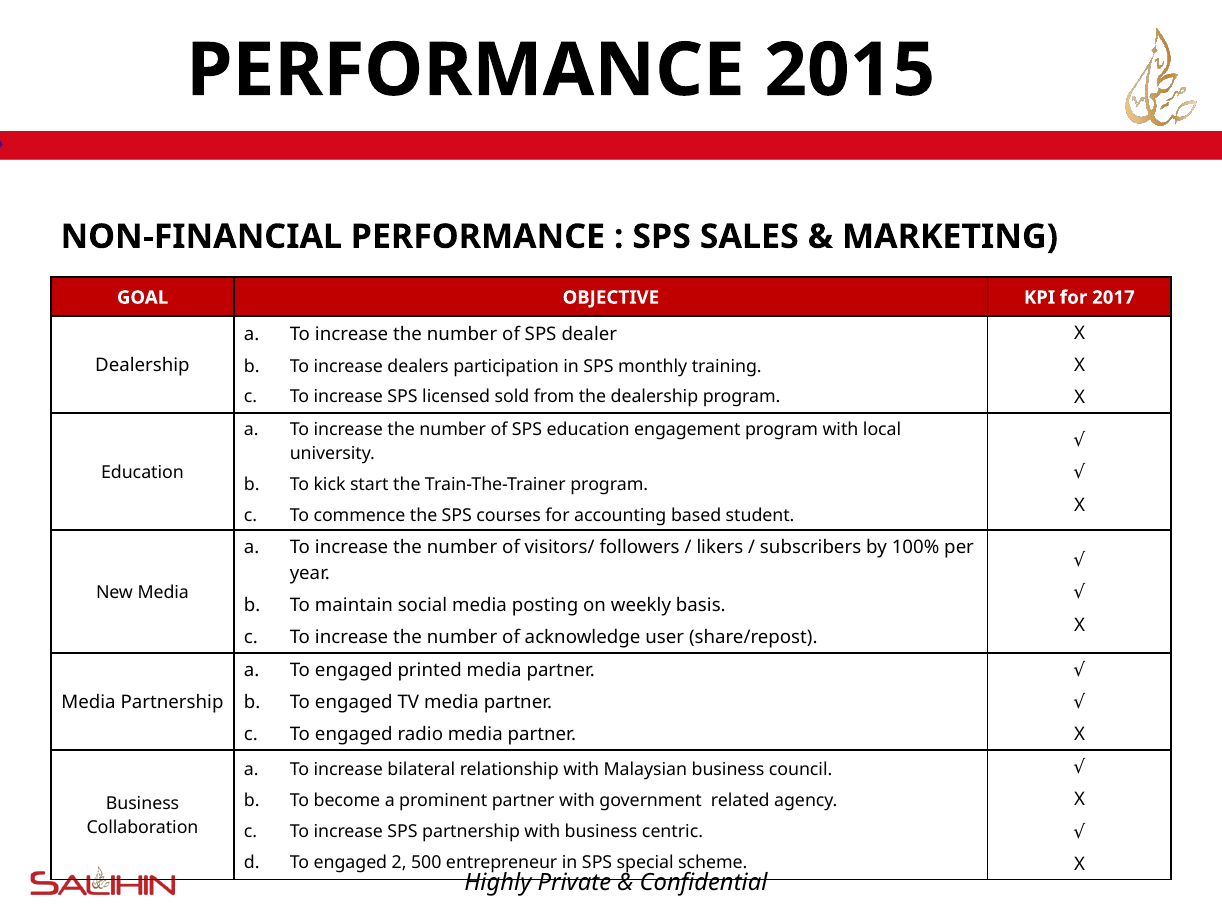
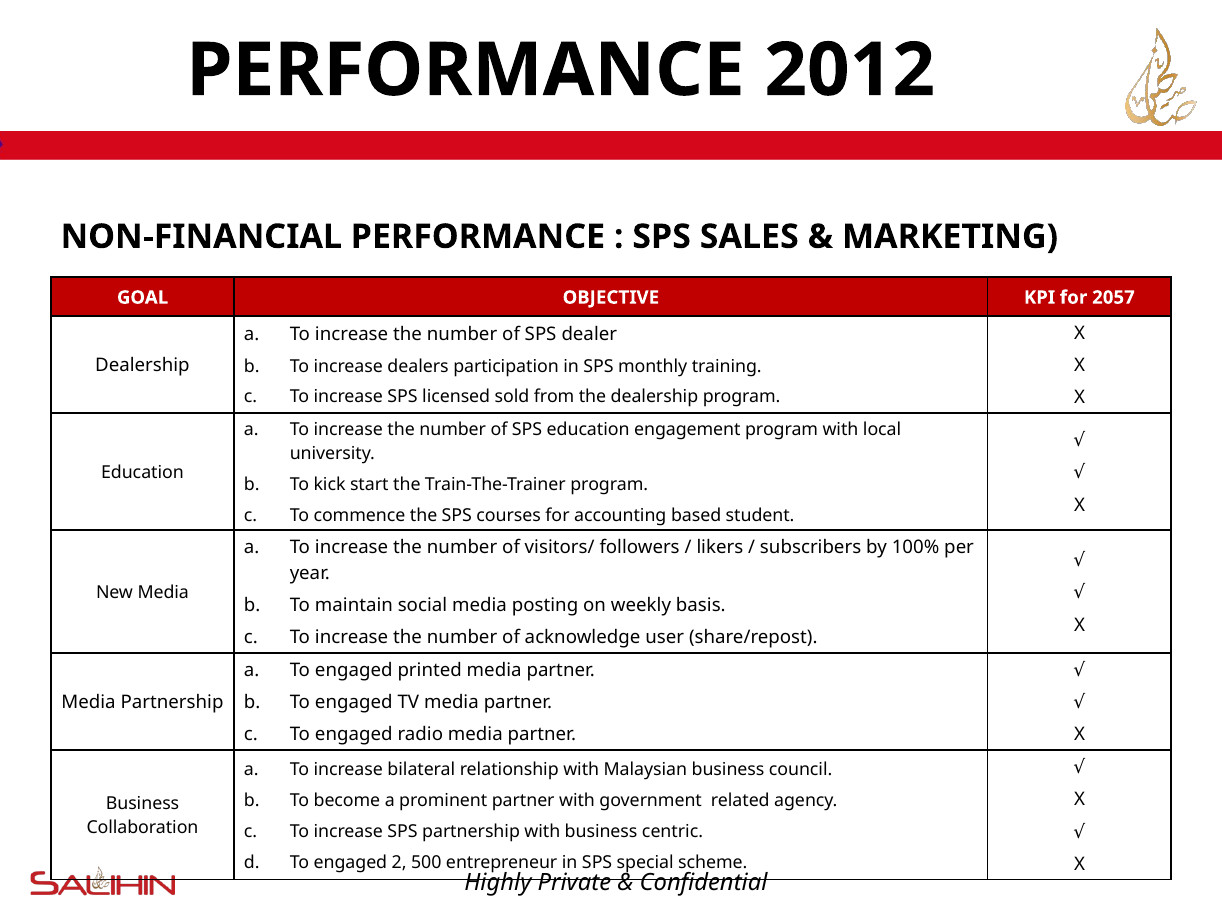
2015: 2015 -> 2012 (850, 70)
2017: 2017 -> 2057 (1113, 297)
